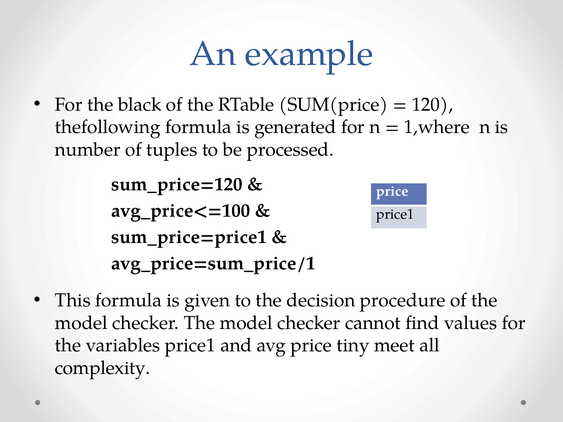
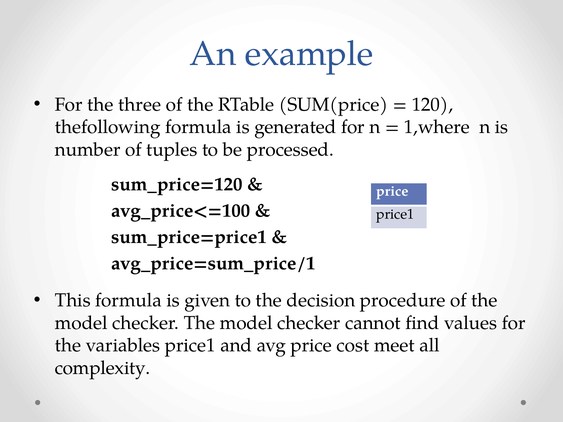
black: black -> three (140, 105)
tiny: tiny -> cost (353, 346)
